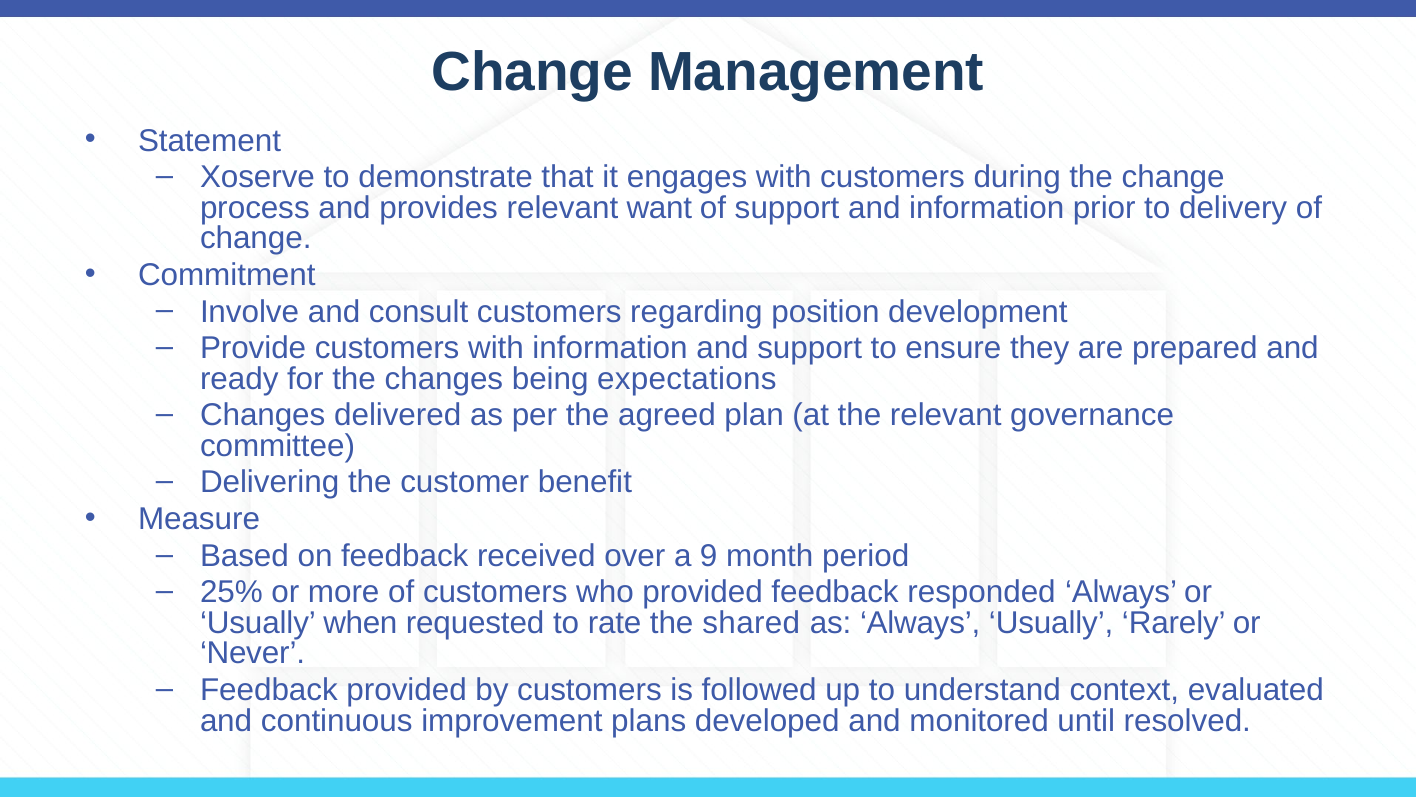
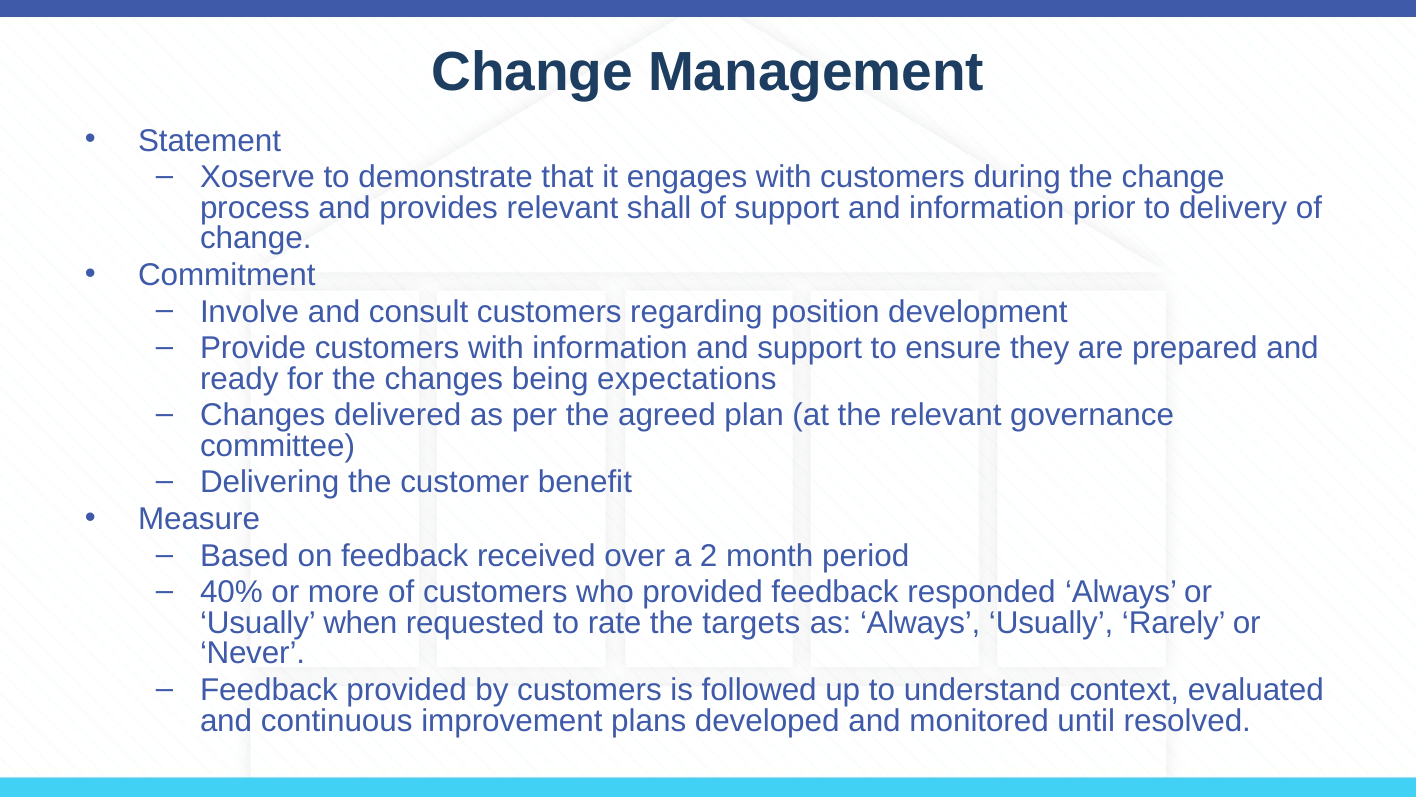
want: want -> shall (659, 208)
9: 9 -> 2 (709, 555)
25%: 25% -> 40% (231, 592)
shared: shared -> targets (751, 623)
